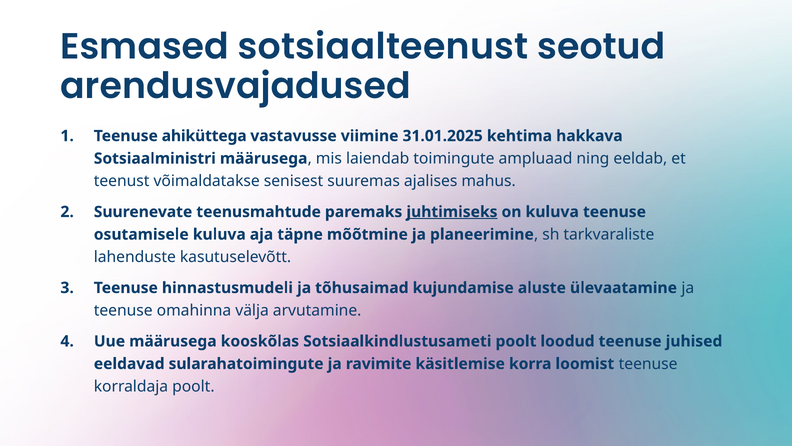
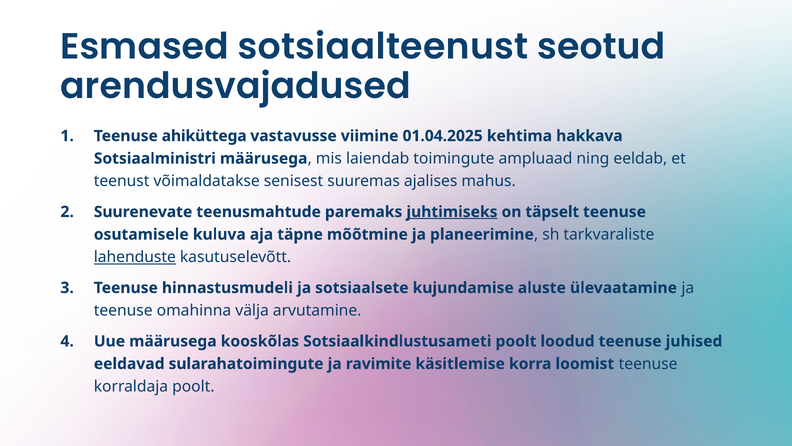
31.01.2025: 31.01.2025 -> 01.04.2025 (443, 136)
on kuluva: kuluva -> täpselt (552, 212)
lahenduste underline: none -> present (135, 257)
tõhusaimad: tõhusaimad -> sotsiaalsete (362, 288)
